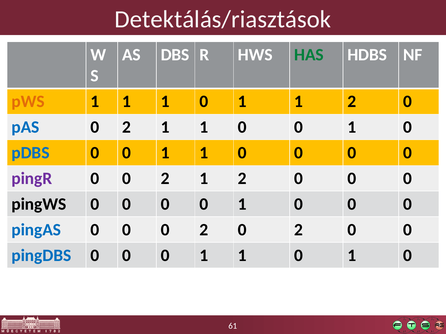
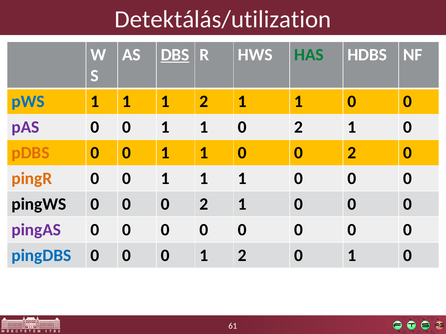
Detektálás/riasztások: Detektálás/riasztások -> Detektálás/utilization (223, 19)
DBS underline: none -> present (175, 55)
pWS colour: orange -> blue (28, 102)
1 1 1 0: 0 -> 2 (204, 102)
2: 2 -> 0 (352, 102)
pAS colour: blue -> purple (25, 127)
2: 2 -> 0 (126, 127)
0: 0 -> 2 (299, 127)
pDBS colour: blue -> orange (30, 153)
0: 0 -> 2 (352, 153)
pingR colour: purple -> orange (32, 179)
2: 2 -> 1 (165, 179)
2: 2 -> 1 (242, 179)
0: 0 -> 2 (204, 204)
pingAS colour: blue -> purple (36, 230)
2: 2 -> 0 (204, 230)
2: 2 -> 0 (299, 230)
1: 1 -> 2 (242, 256)
